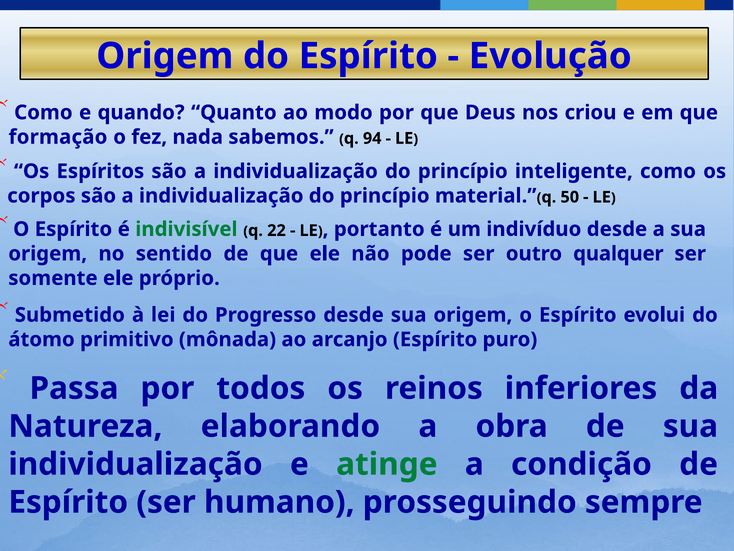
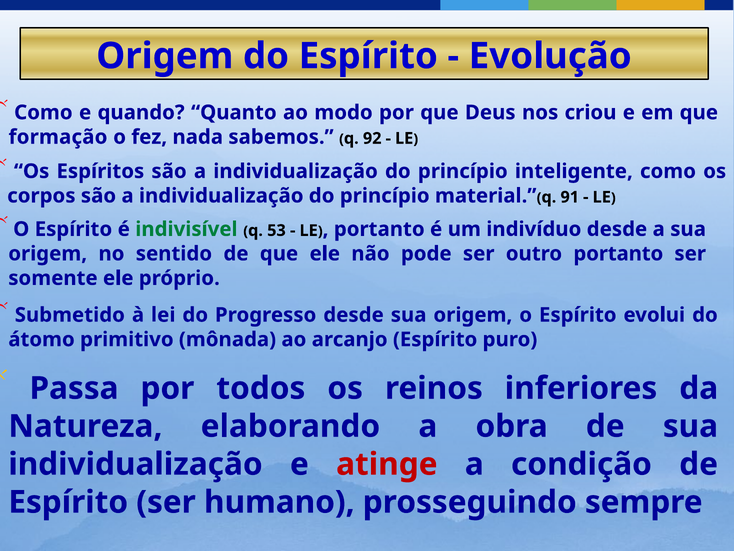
94: 94 -> 92 (372, 138)
50: 50 -> 91 (570, 197)
22: 22 -> 53 (276, 230)
outro qualquer: qualquer -> portanto (618, 253)
atinge colour: green -> red (387, 464)
